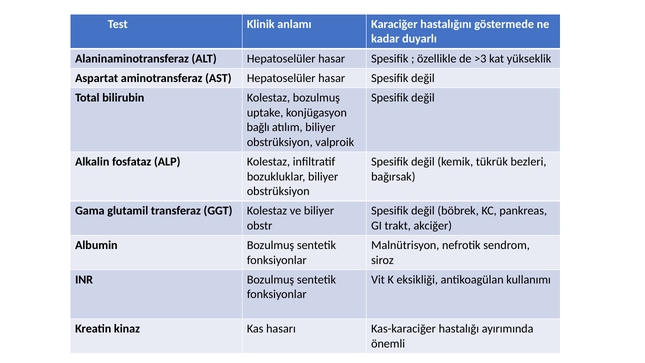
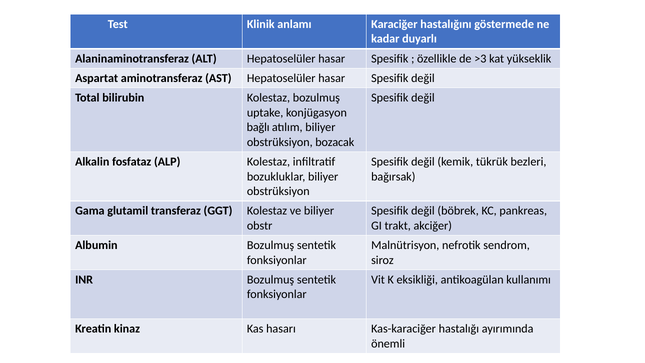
valproik: valproik -> bozacak (335, 142)
